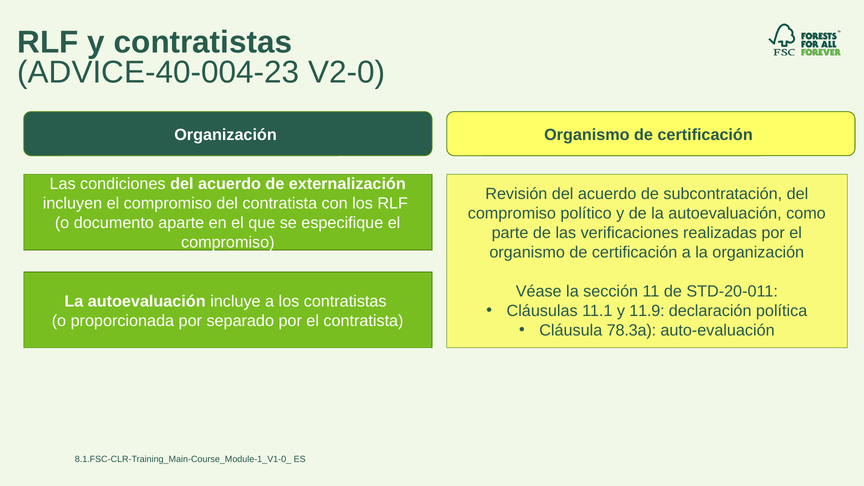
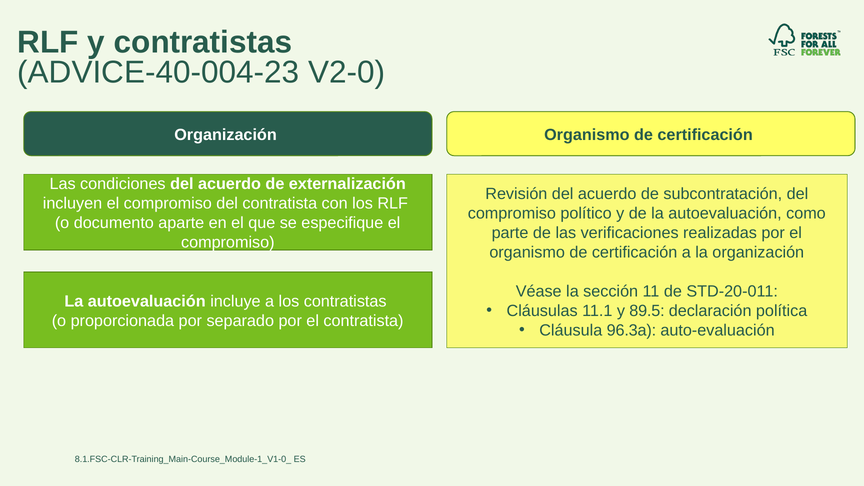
11.9: 11.9 -> 89.5 (647, 311)
78.3a: 78.3a -> 96.3a (631, 330)
